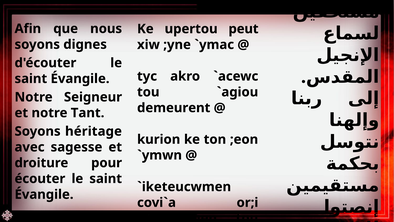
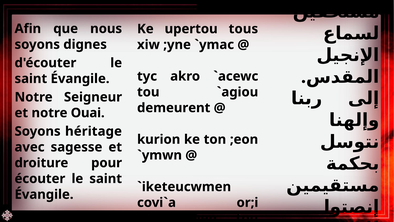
peut: peut -> tous (243, 29)
Tant: Tant -> Ouai (88, 113)
